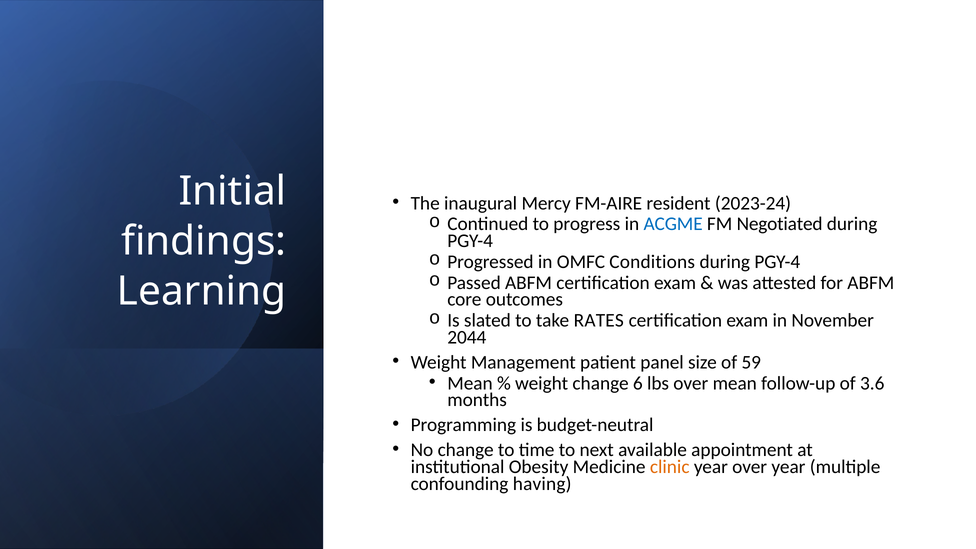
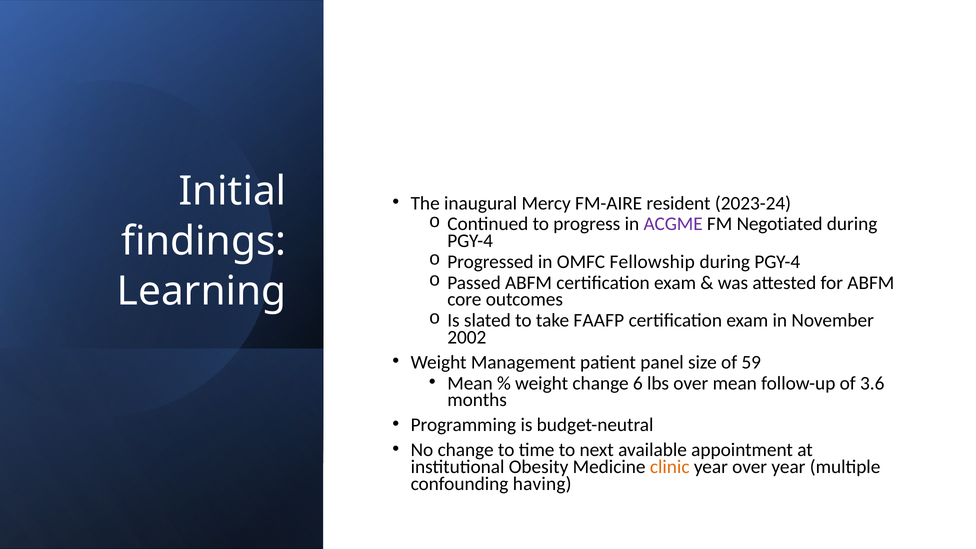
ACGME colour: blue -> purple (673, 224)
Conditions: Conditions -> Fellowship (652, 262)
RATES: RATES -> FAAFP (599, 320)
2044: 2044 -> 2002 (467, 337)
